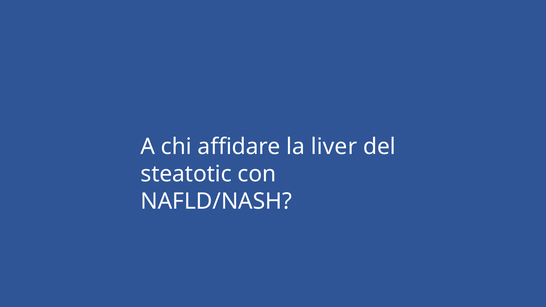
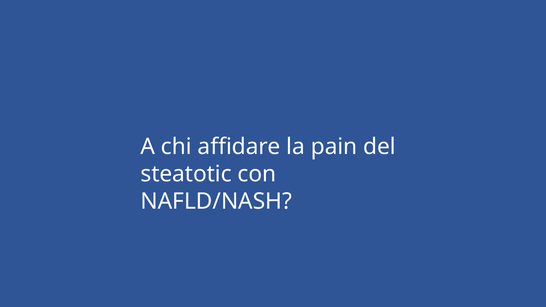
liver: liver -> pain (334, 147)
